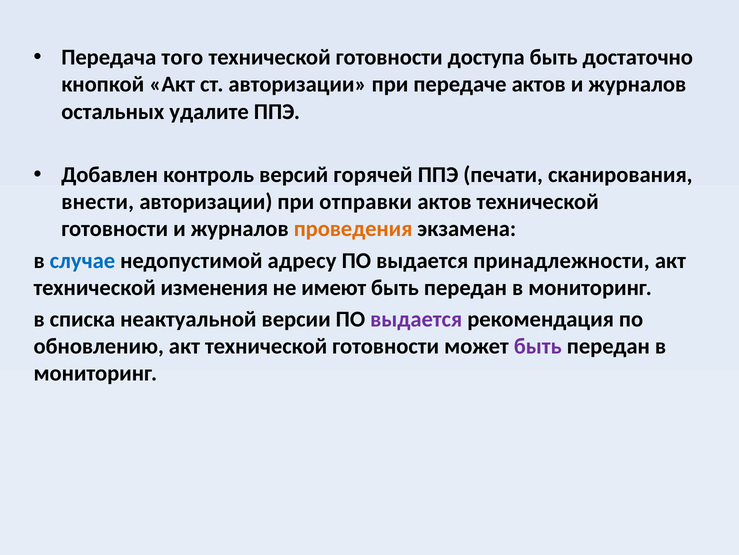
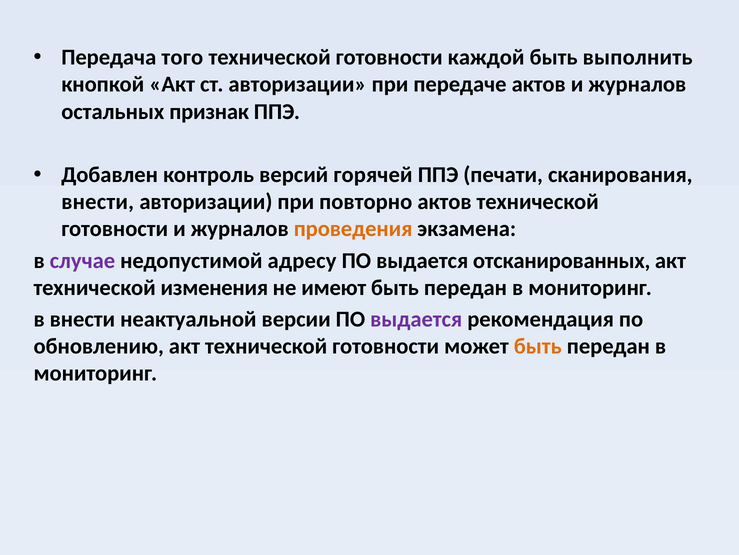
доступа: доступа -> каждой (486, 57)
достаточно: достаточно -> выполнить (638, 57)
удалите: удалите -> признак (209, 111)
отправки: отправки -> повторно (366, 202)
случае colour: blue -> purple (82, 260)
принадлежности: принадлежности -> отсканированных (562, 260)
в списка: списка -> внести (82, 319)
быть colour: purple -> orange (538, 346)
